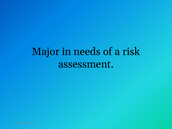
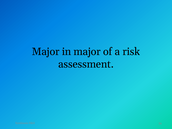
in needs: needs -> major (87, 52)
